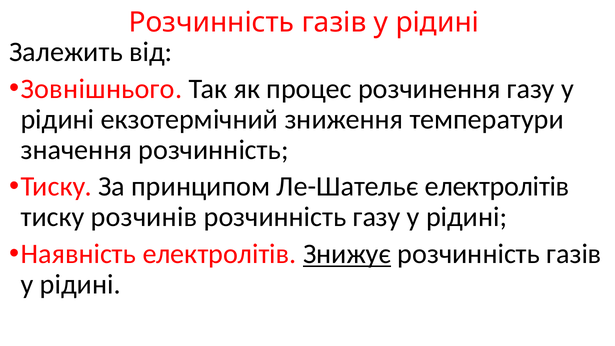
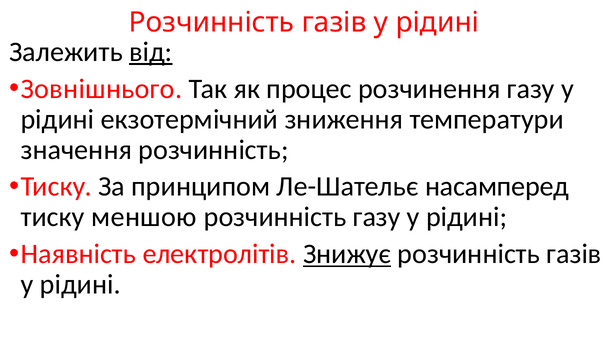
від underline: none -> present (151, 52)
Ле-Шательє електролітів: електролітів -> насамперед (497, 187)
розчинів: розчинів -> меншою (144, 217)
